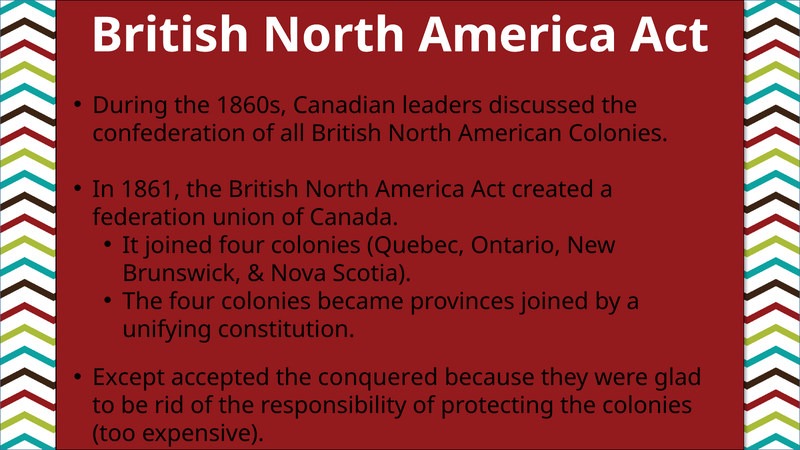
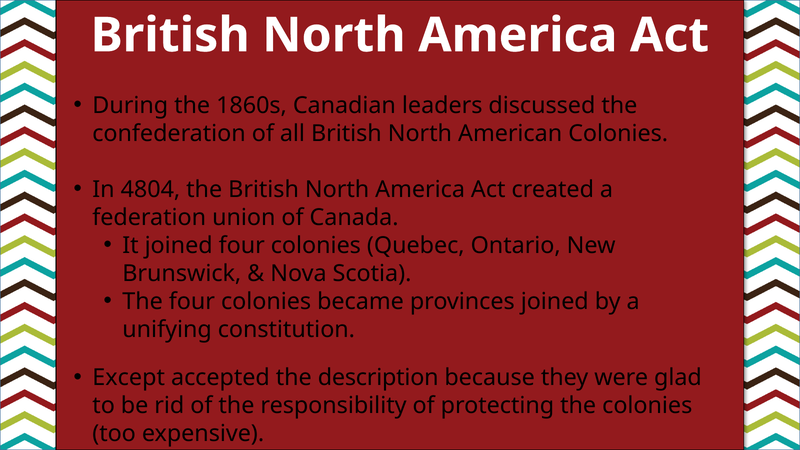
1861: 1861 -> 4804 (150, 189)
conquered: conquered -> description (378, 378)
